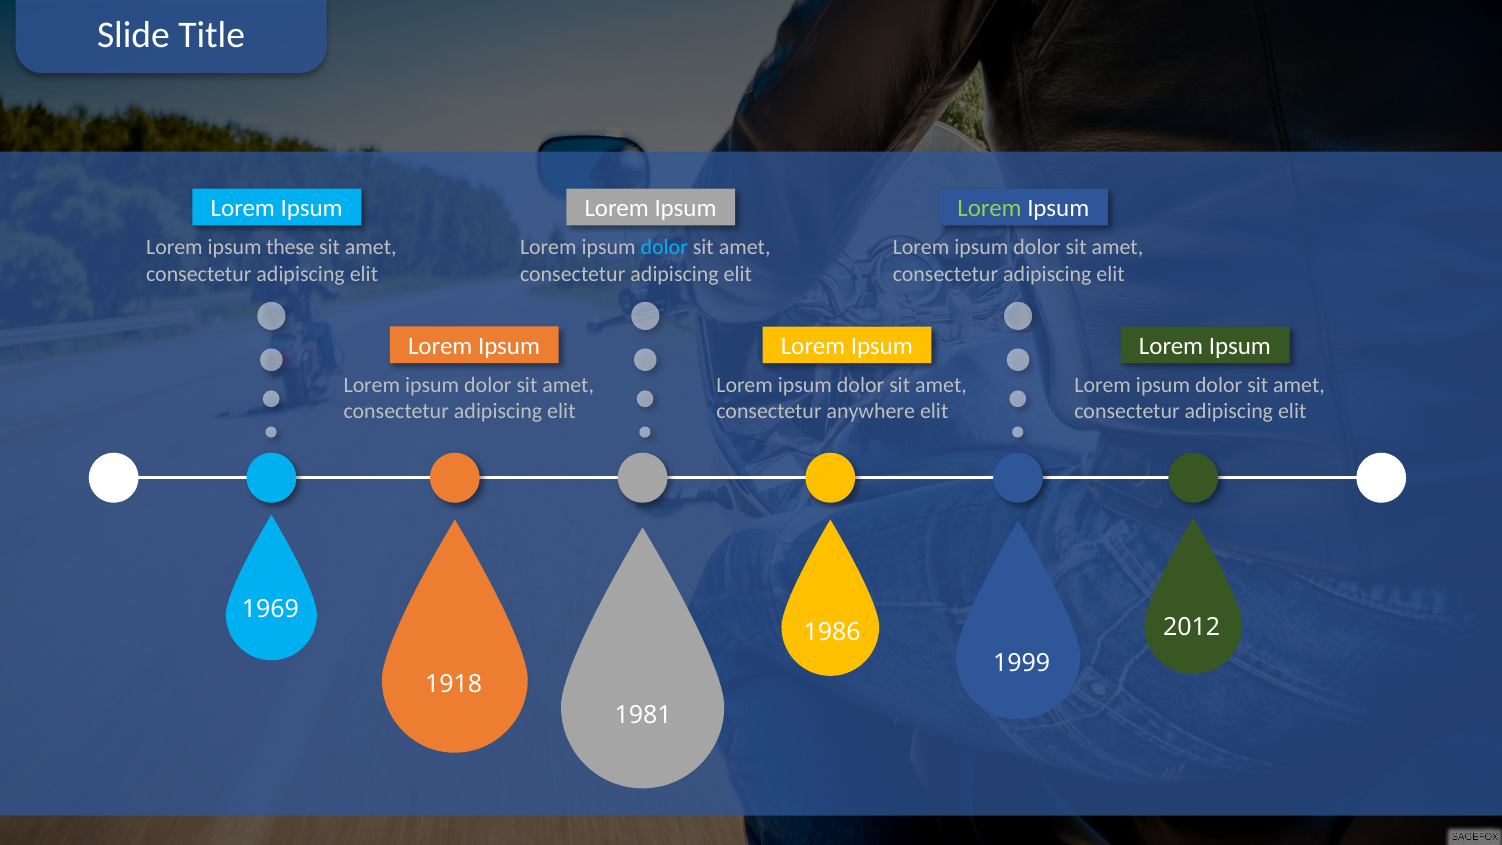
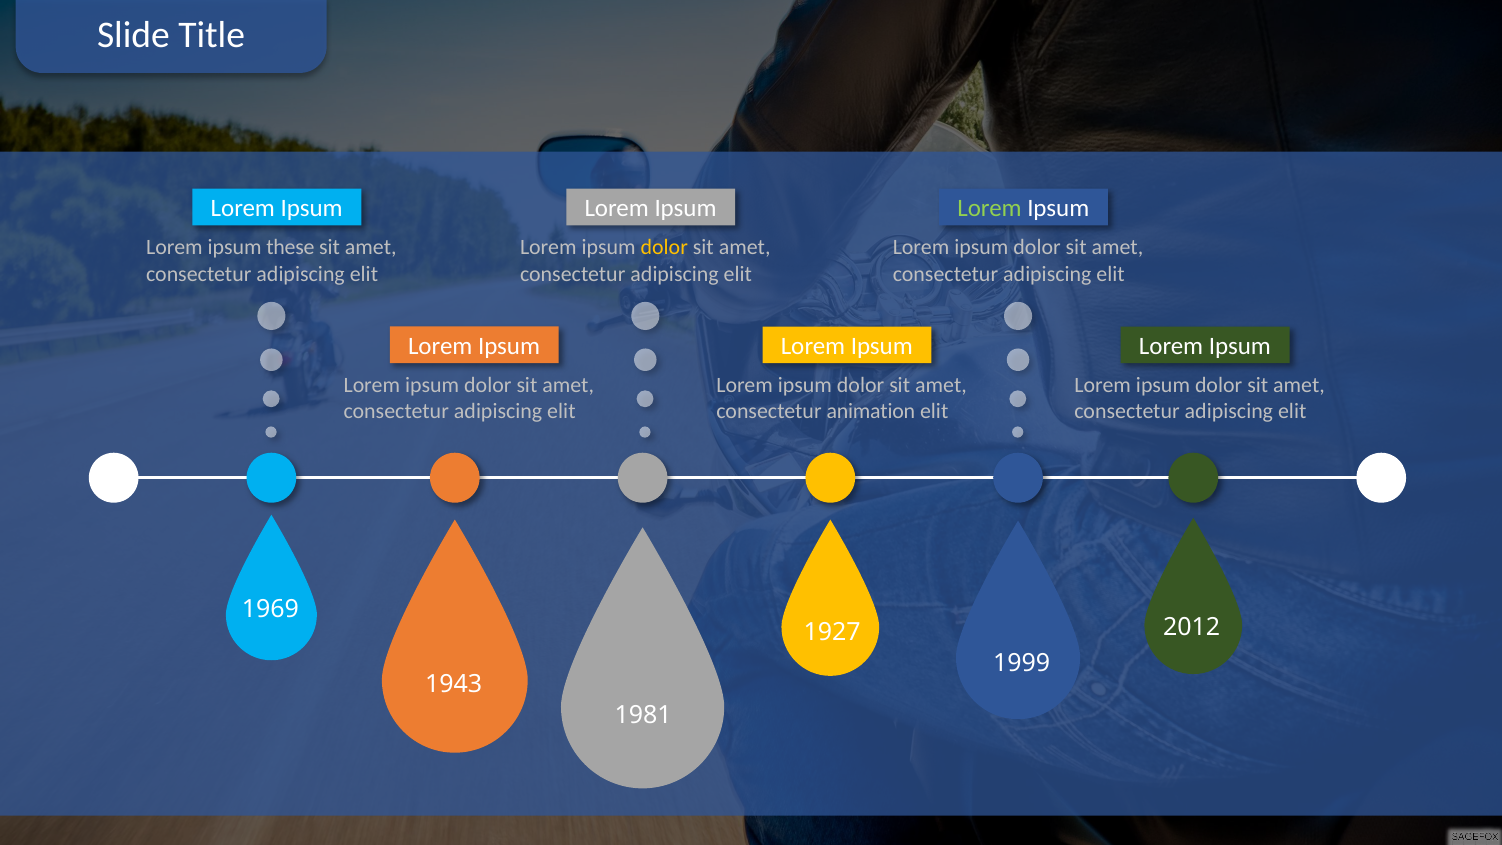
dolor colour: light blue -> yellow (664, 247)
anywhere: anywhere -> animation (871, 412)
1986: 1986 -> 1927 (832, 632)
1918: 1918 -> 1943 (454, 684)
